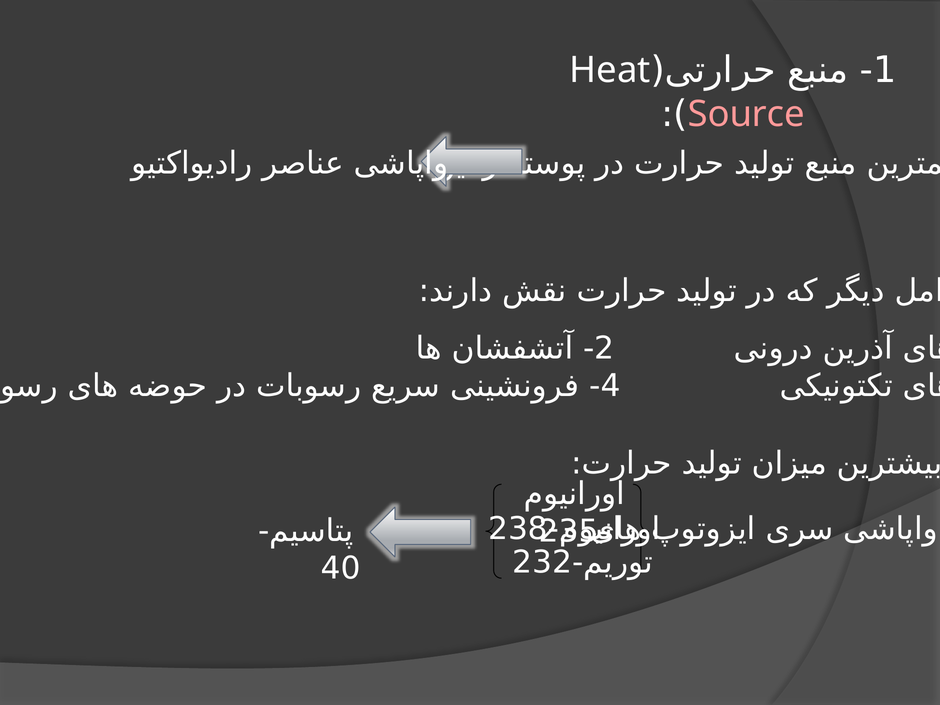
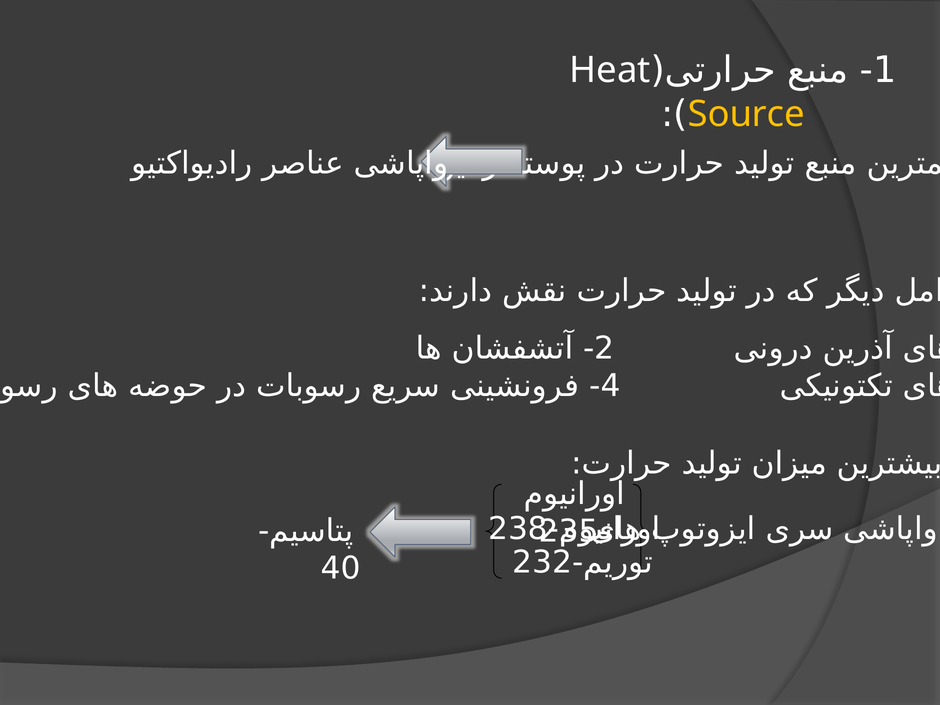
Source colour: pink -> yellow (746, 114)
